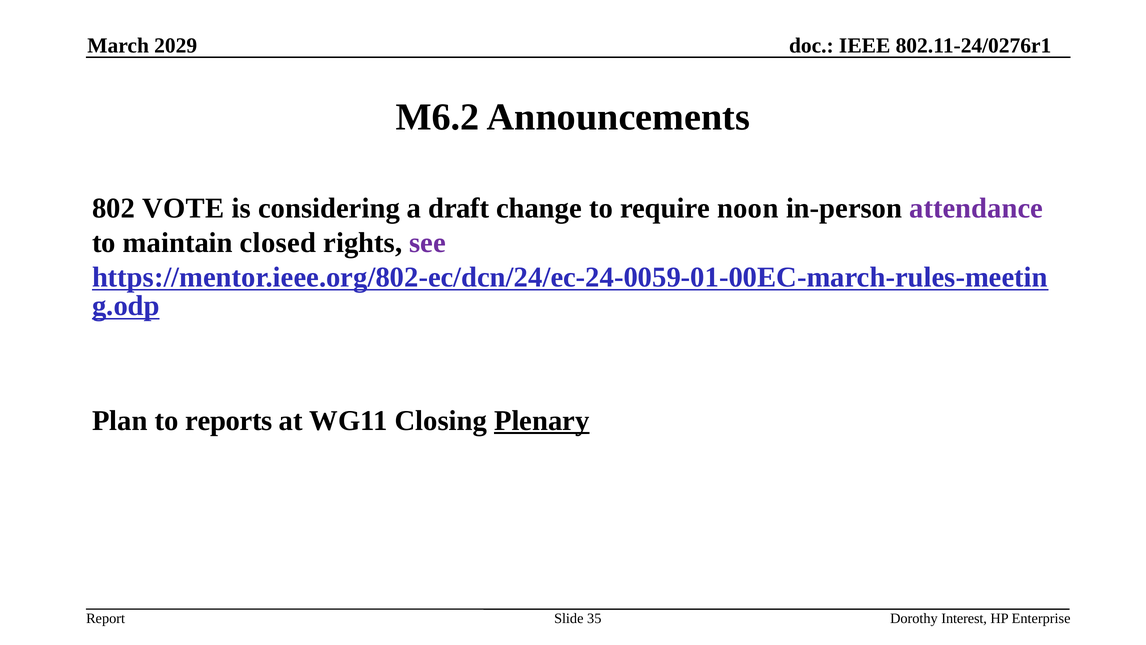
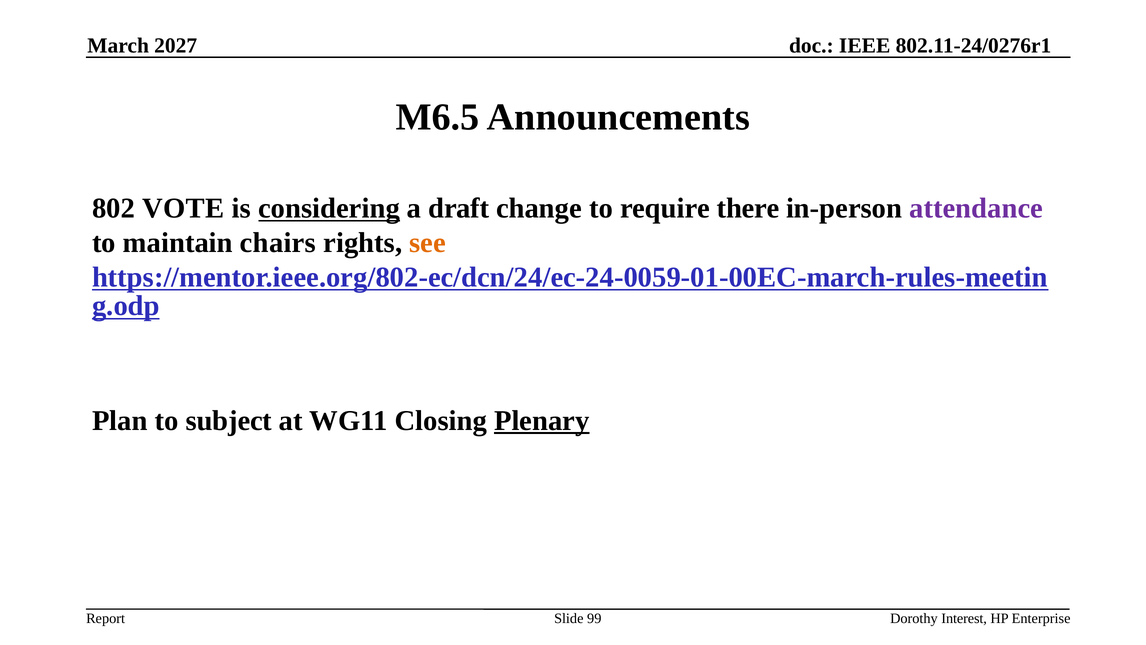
2029: 2029 -> 2027 (176, 46)
M6.2: M6.2 -> M6.5 (437, 117)
considering underline: none -> present (329, 208)
noon: noon -> there (748, 208)
closed: closed -> chairs (278, 243)
see colour: purple -> orange (428, 243)
reports: reports -> subject (229, 420)
35: 35 -> 99 (594, 618)
